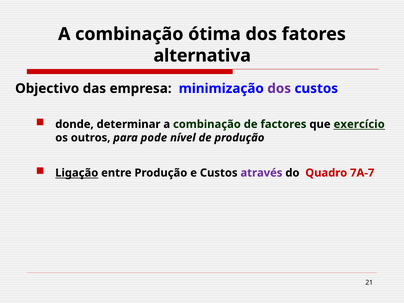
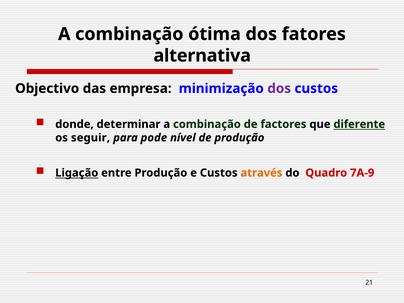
exercício: exercício -> diferente (359, 124)
outros: outros -> seguir (90, 138)
através colour: purple -> orange (261, 173)
7A-7: 7A-7 -> 7A-9 (362, 173)
